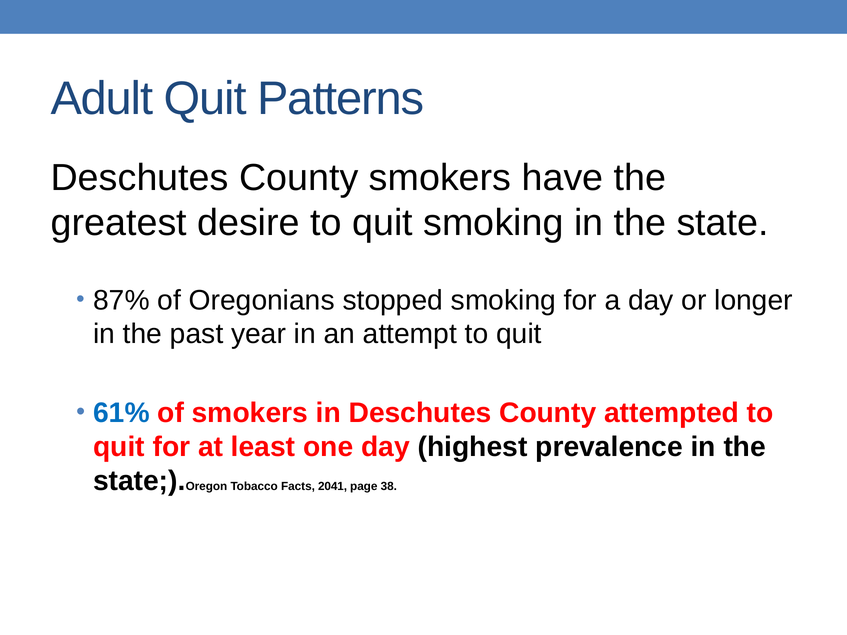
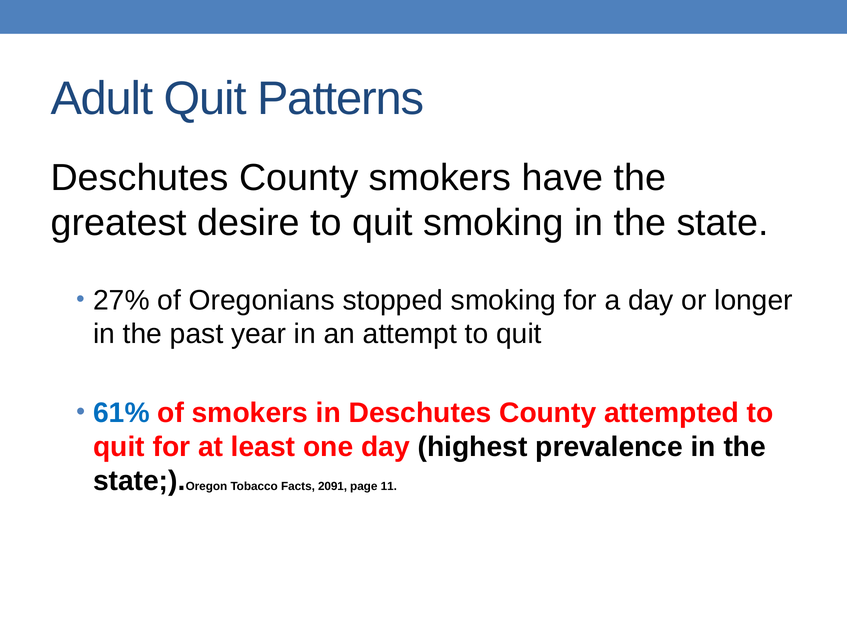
87%: 87% -> 27% (121, 300)
2041: 2041 -> 2091 (333, 486)
38: 38 -> 11 (389, 486)
